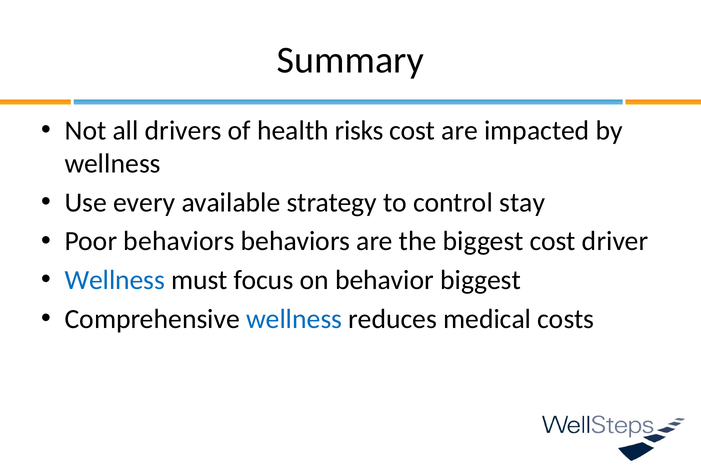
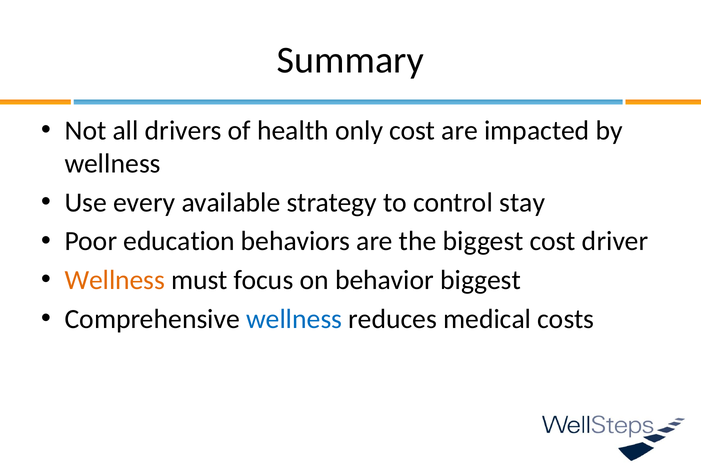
risks: risks -> only (359, 131)
Poor behaviors: behaviors -> education (179, 242)
Wellness colour: blue -> orange (115, 280)
